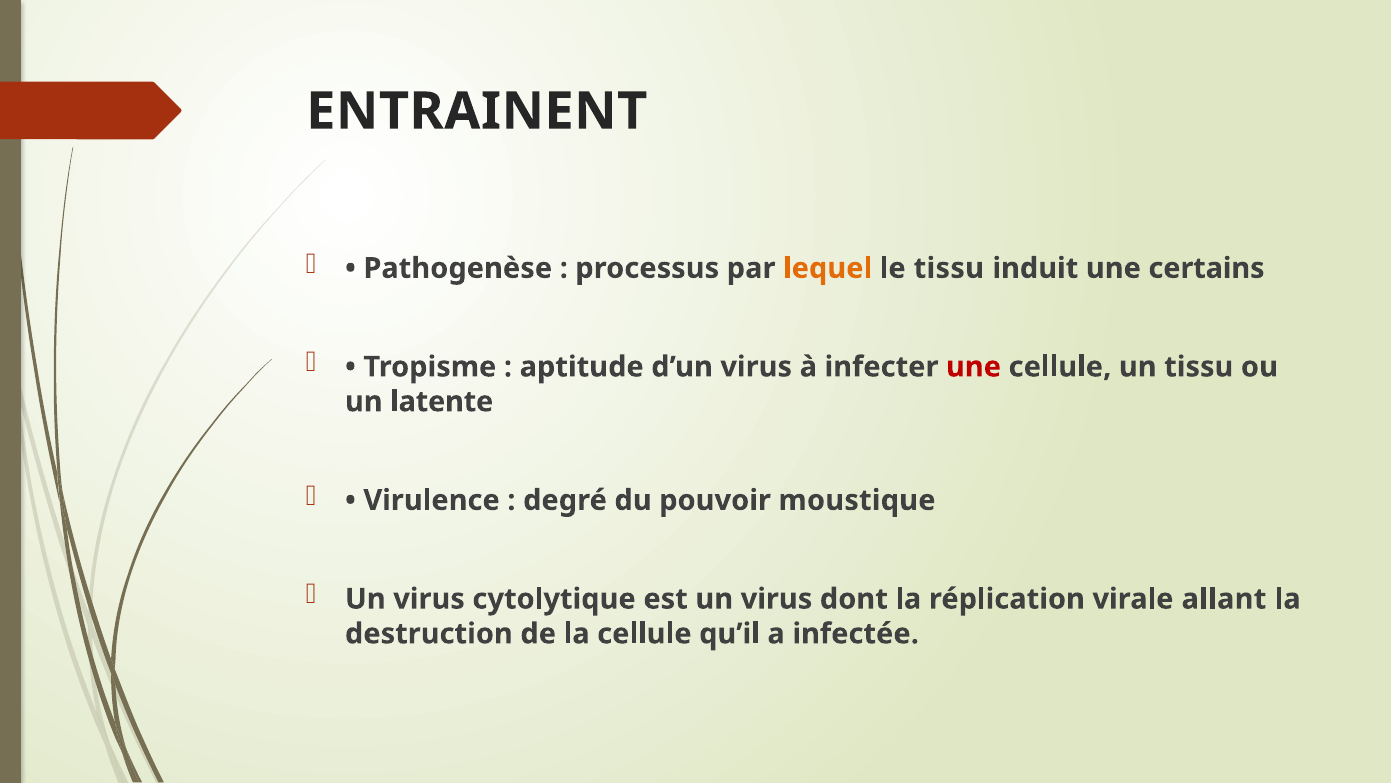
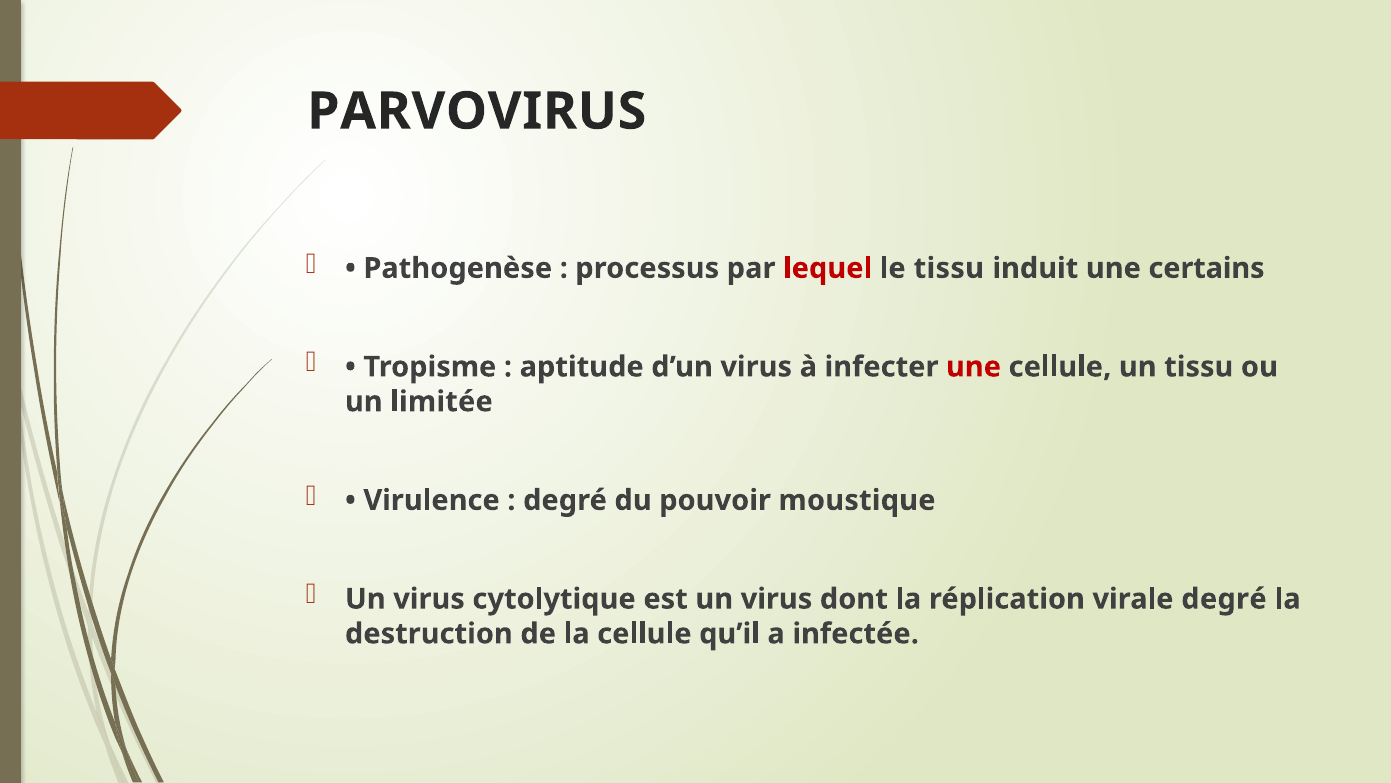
ENTRAINENT: ENTRAINENT -> PARVOVIRUS (477, 111)
lequel colour: orange -> red (828, 268)
latente: latente -> limitée (442, 401)
virale allant: allant -> degré (1224, 599)
